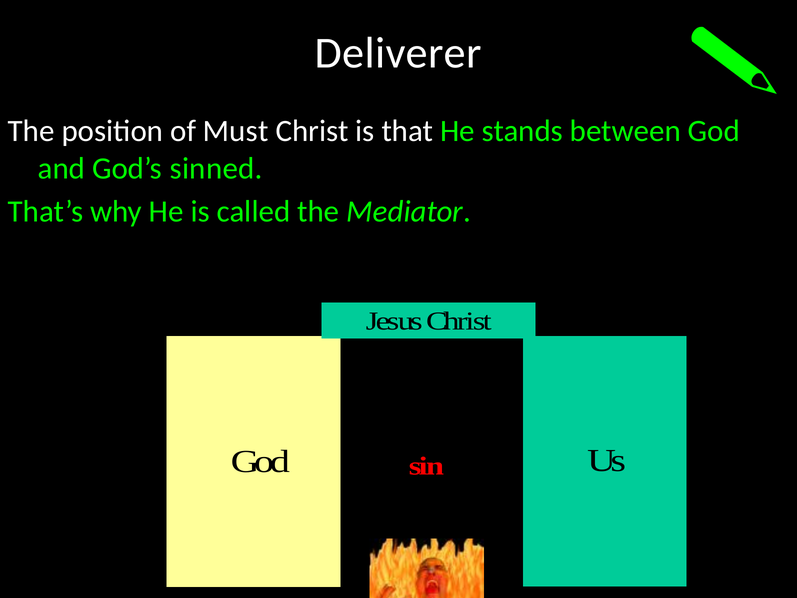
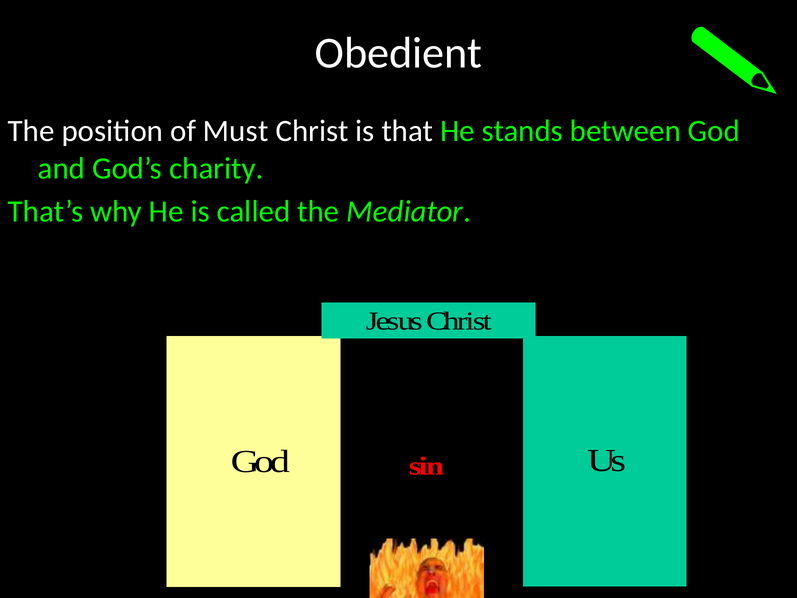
Deliverer: Deliverer -> Obedient (399, 53)
sinned: sinned -> charity (216, 168)
